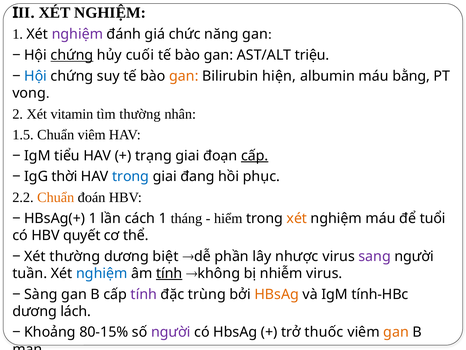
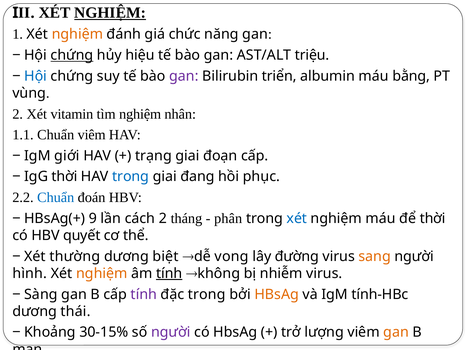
NGHIỆM underline: none -> present (110, 13)
nghiệm colour: purple -> orange (77, 34)
cuối: cuối -> hiệu (140, 55)
gan colour: orange -> purple (184, 76)
hiện: hiện -> triển (279, 76)
vong: vong -> vùng (29, 93)
tìm thường: thường -> nghiệm (140, 114)
1.5: 1.5 -> 1.1 (23, 135)
tiểu: tiểu -> giới (67, 156)
cấp underline: present -> none (255, 156)
Chuẩn colour: orange -> blue (56, 197)
HBsAg(+ 1: 1 -> 9 (93, 218)
cách 1: 1 -> 2 (163, 218)
hiểm: hiểm -> phân (228, 218)
xét colour: orange -> blue (297, 218)
để tuổi: tuổi -> thời (433, 218)
phần: phần -> vong (232, 256)
nhược: nhược -> đường (297, 256)
sang colour: purple -> orange (375, 256)
tuần: tuần -> hình (30, 273)
nghiệm colour: blue -> orange (102, 273)
đặc trùng: trùng -> trong (207, 294)
lách: lách -> thái (76, 311)
80-15%: 80-15% -> 30-15% (104, 332)
thuốc: thuốc -> lượng (324, 332)
